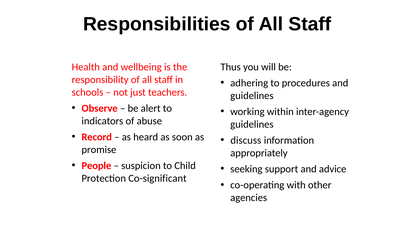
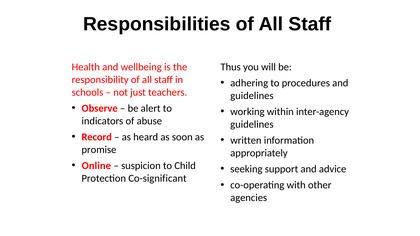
discuss: discuss -> written (246, 141)
People: People -> Online (96, 166)
